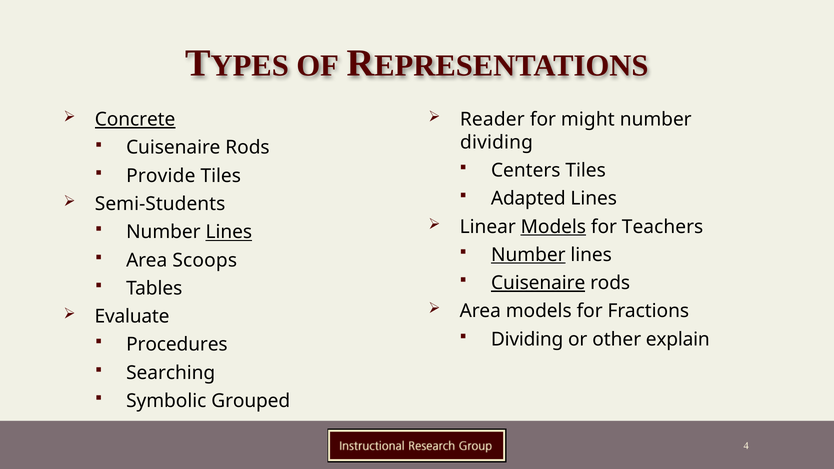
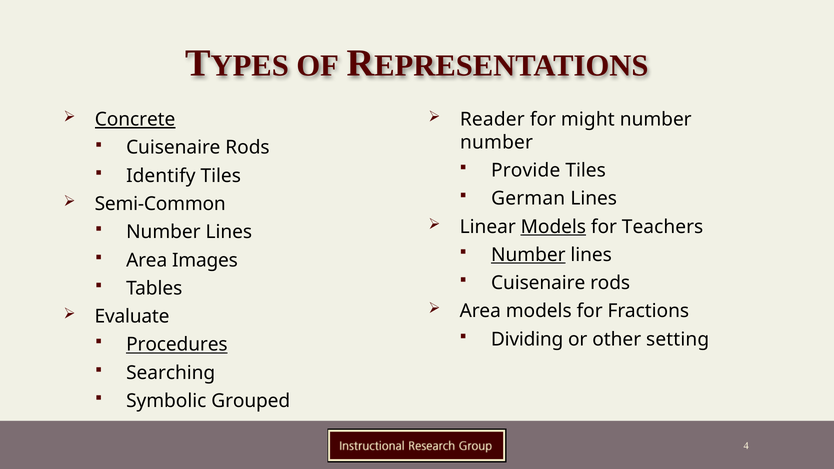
dividing: dividing -> number (497, 142)
Centers: Centers -> Provide (526, 171)
Provide: Provide -> Identify (161, 176)
Adapted: Adapted -> German (528, 199)
Semi-Students: Semi-Students -> Semi-Common (160, 204)
Lines underline: present -> none (229, 232)
Scoops: Scoops -> Images (205, 260)
Cuisenaire underline: present -> none (538, 283)
explain: explain -> setting (678, 339)
Procedures underline: none -> present (177, 345)
